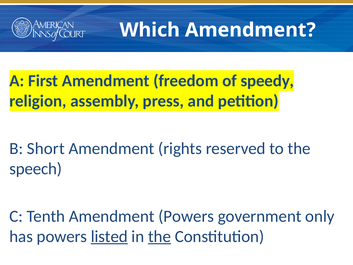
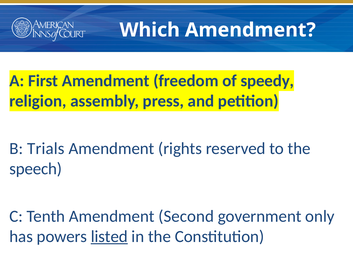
Short: Short -> Trials (46, 148)
Amendment Powers: Powers -> Second (186, 216)
the underline: present -> none (159, 236)
